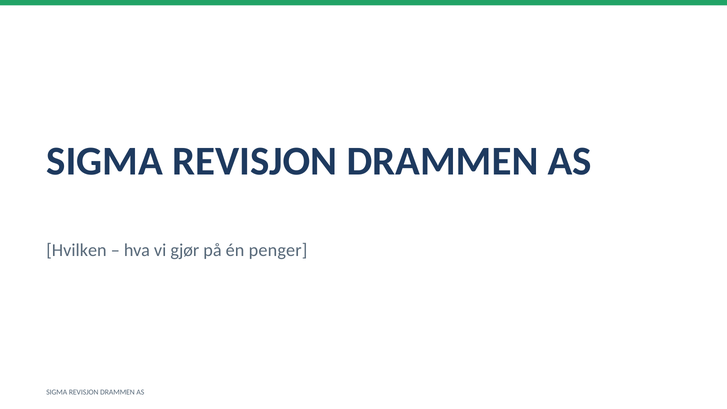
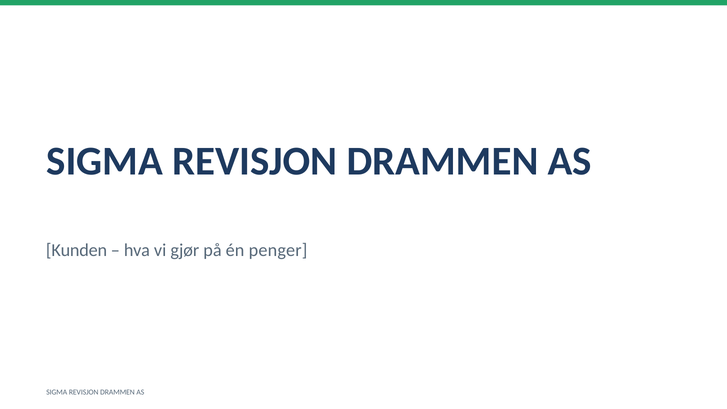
Hvilken: Hvilken -> Kunden (77, 250)
